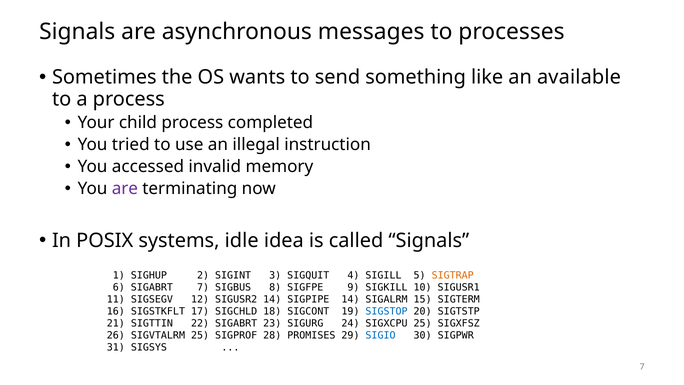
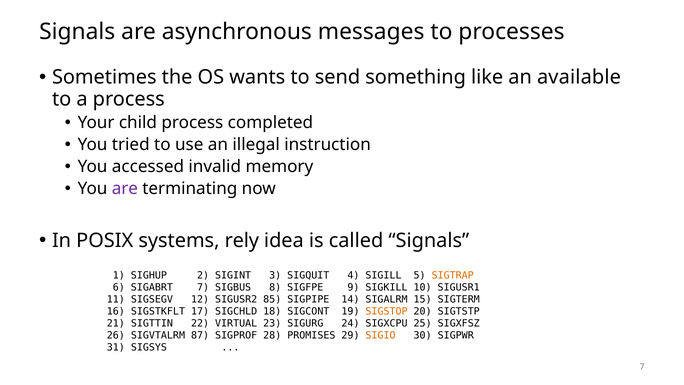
idle: idle -> rely (242, 241)
SIGUSR2 14: 14 -> 85 (272, 299)
SIGSTOP colour: blue -> orange (387, 311)
22 SIGABRT: SIGABRT -> VIRTUAL (236, 323)
SIGVTALRM 25: 25 -> 87 (200, 335)
SIGIO colour: blue -> orange (381, 335)
